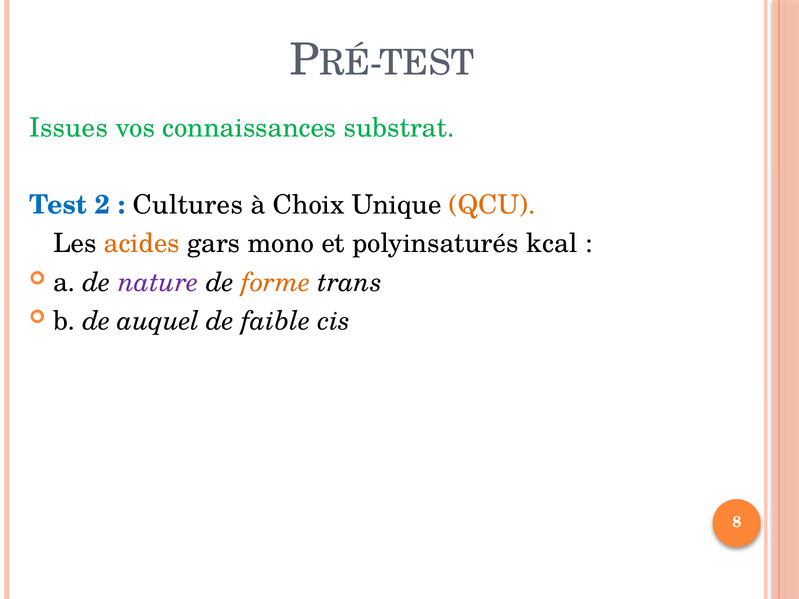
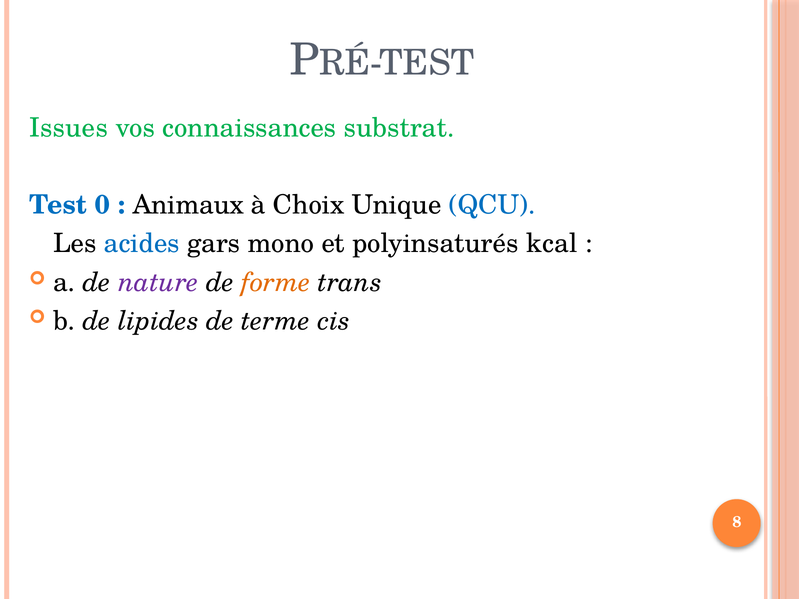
2: 2 -> 0 (102, 205)
Cultures: Cultures -> Animaux (188, 205)
QCU colour: orange -> blue (492, 205)
acides colour: orange -> blue (142, 244)
auquel: auquel -> lipides (158, 321)
faible: faible -> terme (276, 321)
